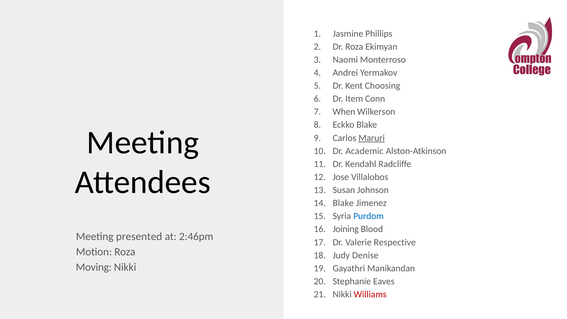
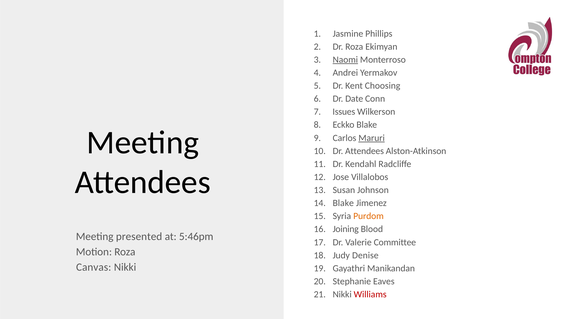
Naomi underline: none -> present (345, 60)
Item: Item -> Date (354, 99)
When: When -> Issues (344, 112)
Dr Academic: Academic -> Attendees (365, 151)
Purdom colour: blue -> orange (368, 216)
2:46pm: 2:46pm -> 5:46pm (196, 237)
Respective: Respective -> Committee (395, 242)
Moving: Moving -> Canvas (94, 267)
